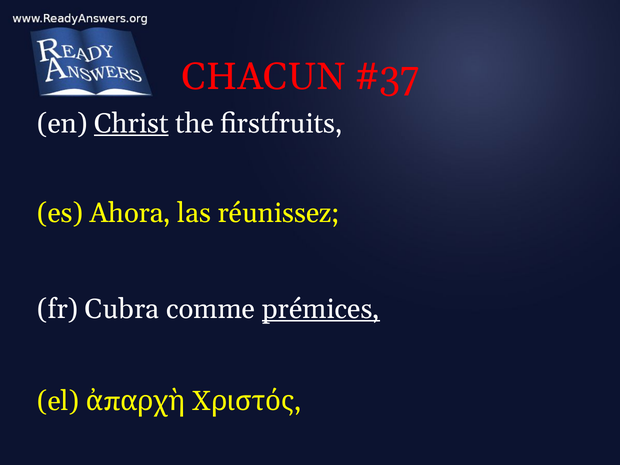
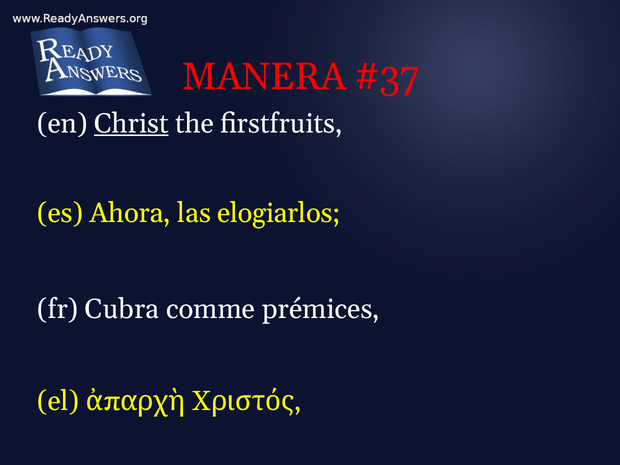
CHACUN: CHACUN -> MANERA (264, 77)
réunissez: réunissez -> elogiarlos (279, 213)
prémices underline: present -> none (321, 309)
